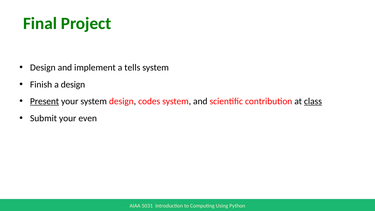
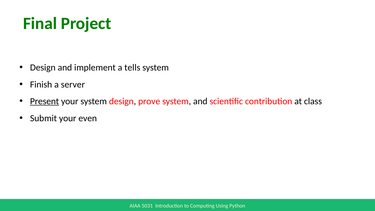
a design: design -> server (73, 84)
codes: codes -> prove (149, 101)
class underline: present -> none (313, 101)
